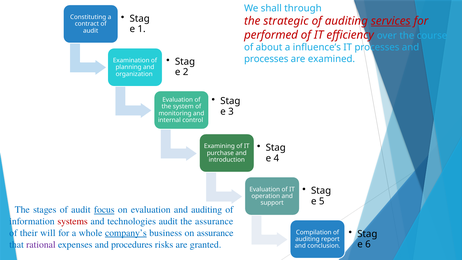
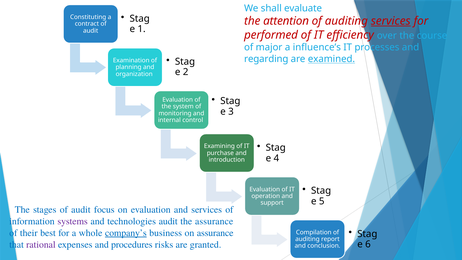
through: through -> evaluate (303, 8)
strategic: strategic -> attention (286, 21)
about: about -> major (269, 47)
processes: processes -> regarding (266, 59)
examined underline: none -> present (331, 59)
focus underline: present -> none (104, 210)
and auditing: auditing -> services (207, 210)
systems colour: red -> purple (73, 221)
will: will -> best (48, 233)
